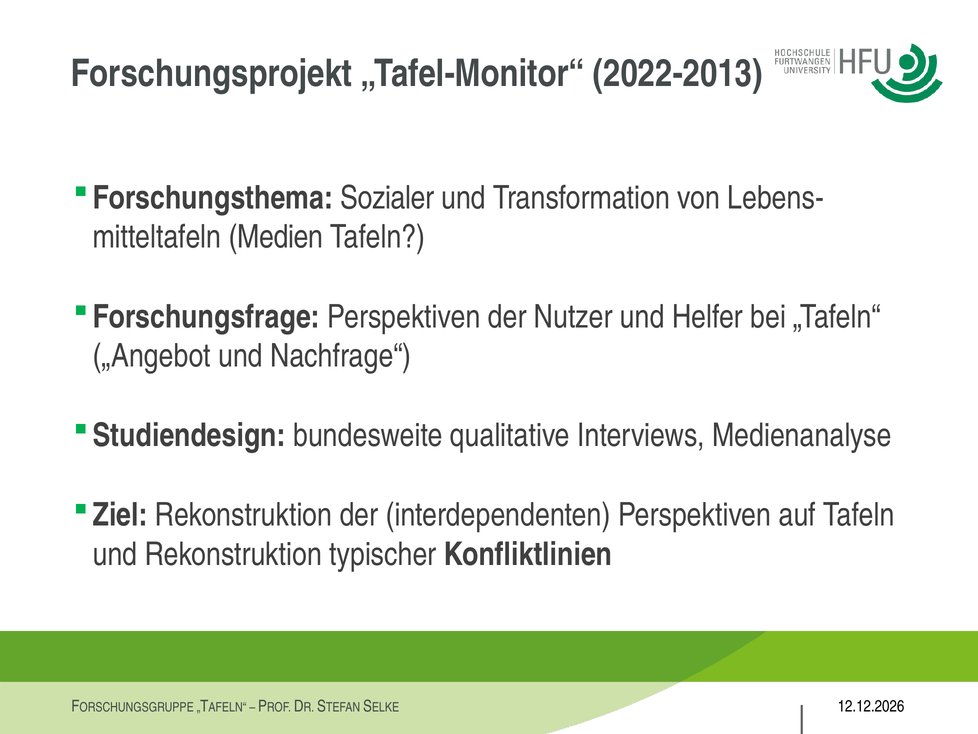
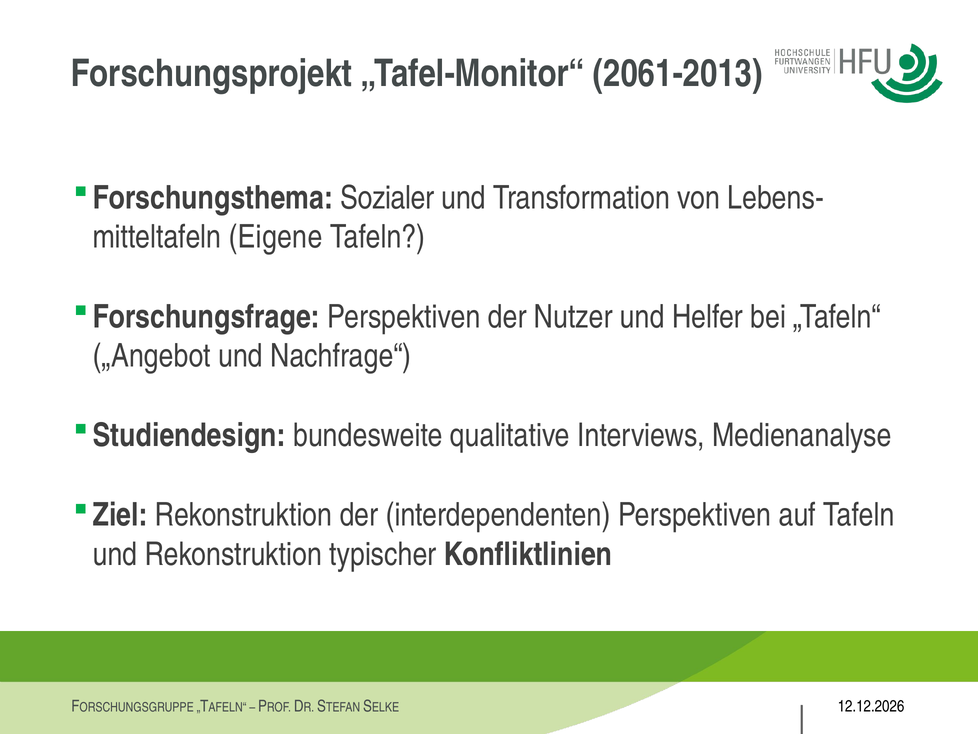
2022-2013: 2022-2013 -> 2061-2013 (678, 73)
Medien: Medien -> Eigene (276, 237)
